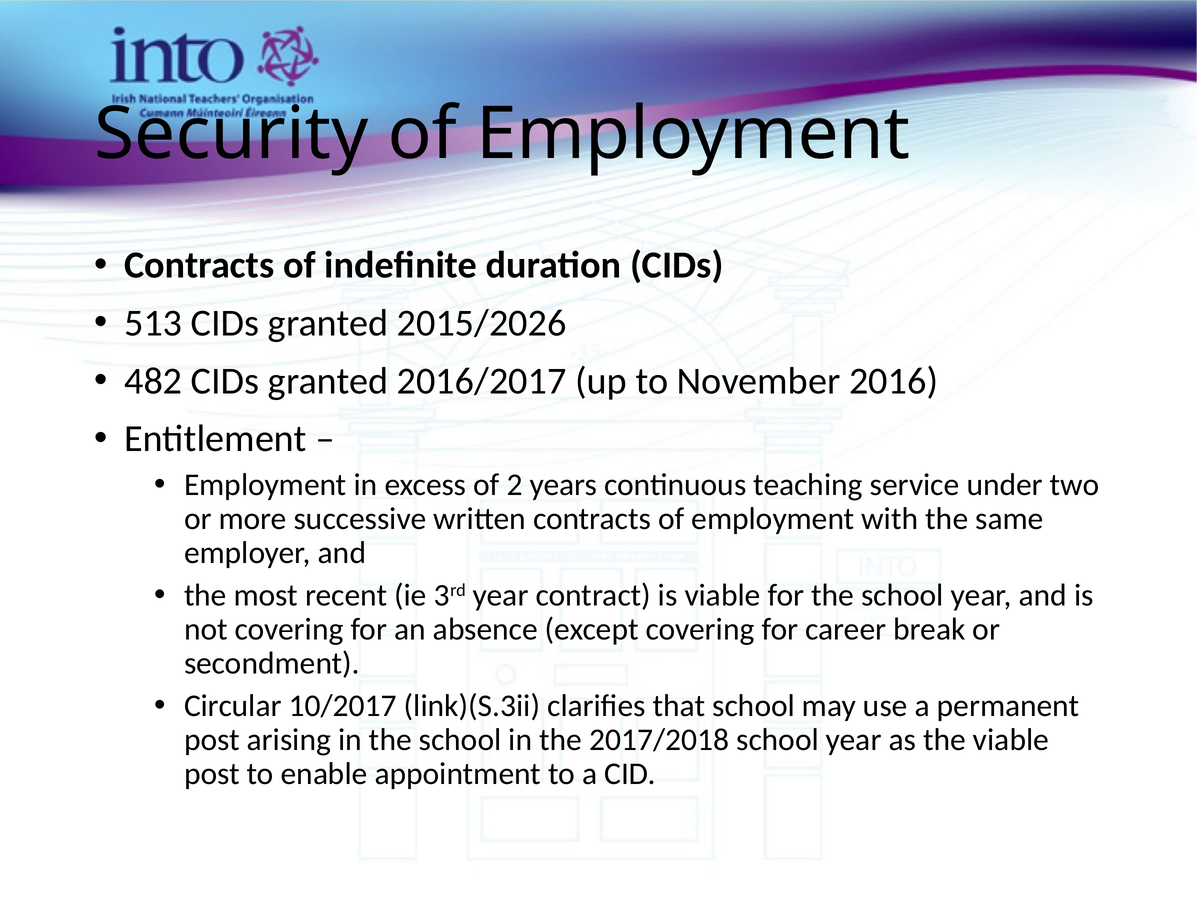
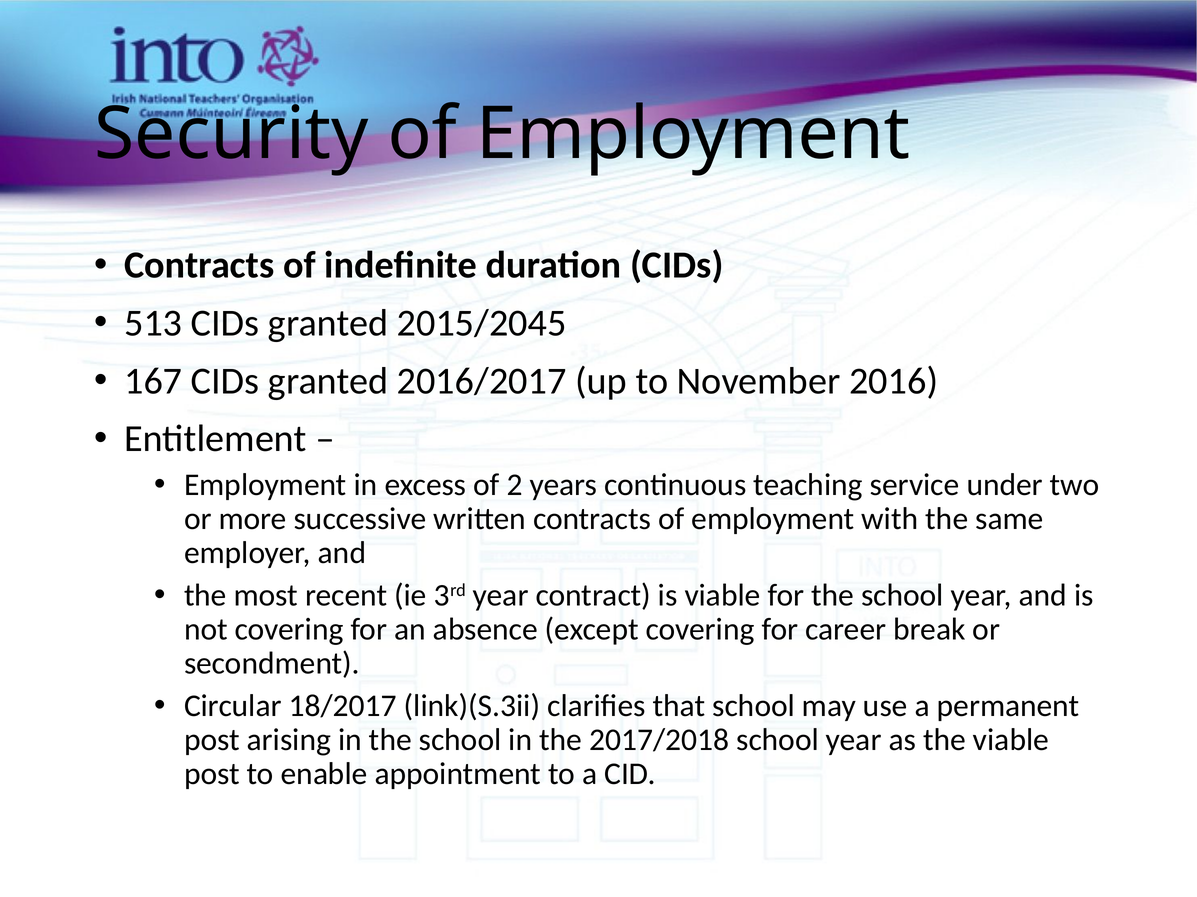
2015/2026: 2015/2026 -> 2015/2045 (482, 323)
482: 482 -> 167 (153, 381)
10/2017: 10/2017 -> 18/2017 (343, 706)
